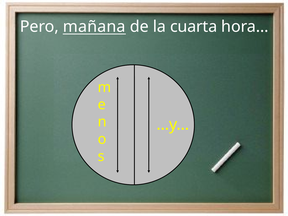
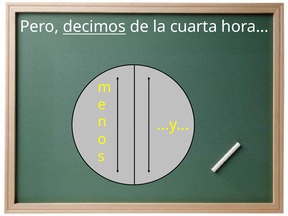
mañana: mañana -> decimos (94, 27)
